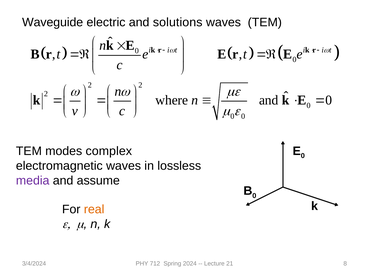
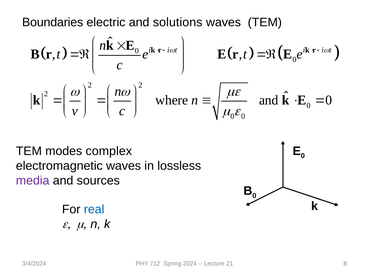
Waveguide: Waveguide -> Boundaries (53, 22)
assume: assume -> sources (98, 181)
real colour: orange -> blue (94, 210)
